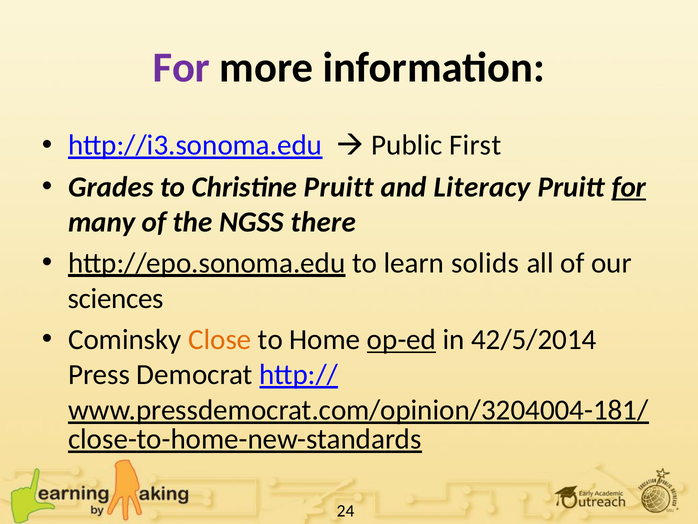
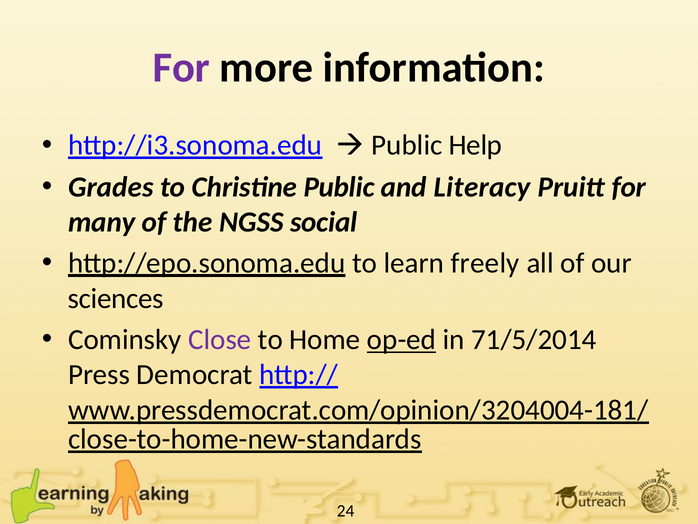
First: First -> Help (475, 145)
Christine Pruitt: Pruitt -> Public (339, 187)
for underline: present -> none (629, 187)
there: there -> social (324, 222)
solids: solids -> freely (485, 263)
Close colour: orange -> purple (220, 339)
42/5/2014: 42/5/2014 -> 71/5/2014 (534, 339)
